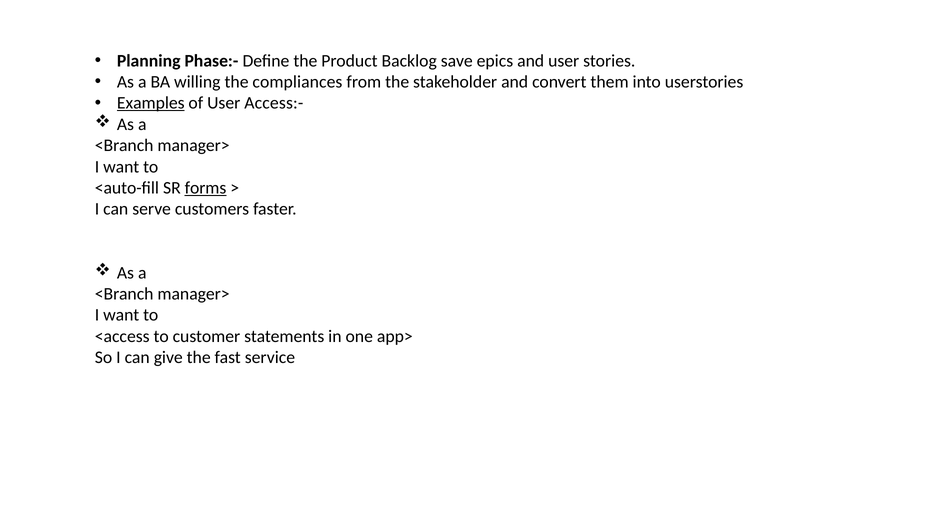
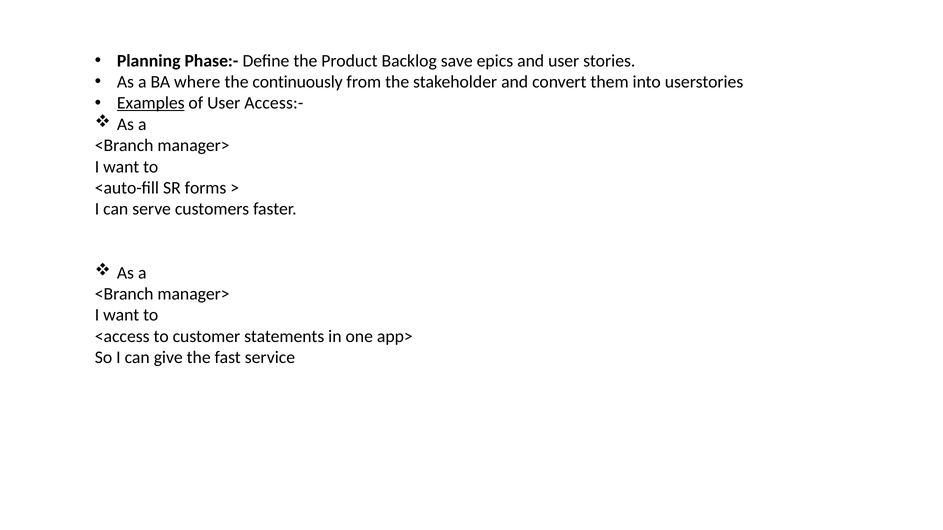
willing: willing -> where (197, 82)
compliances: compliances -> continuously (298, 82)
forms underline: present -> none (206, 188)
